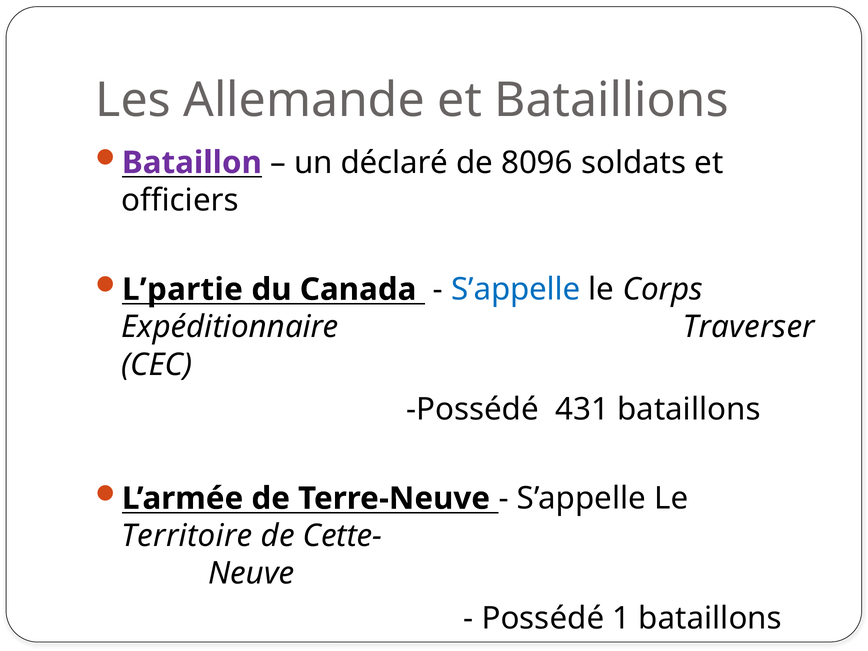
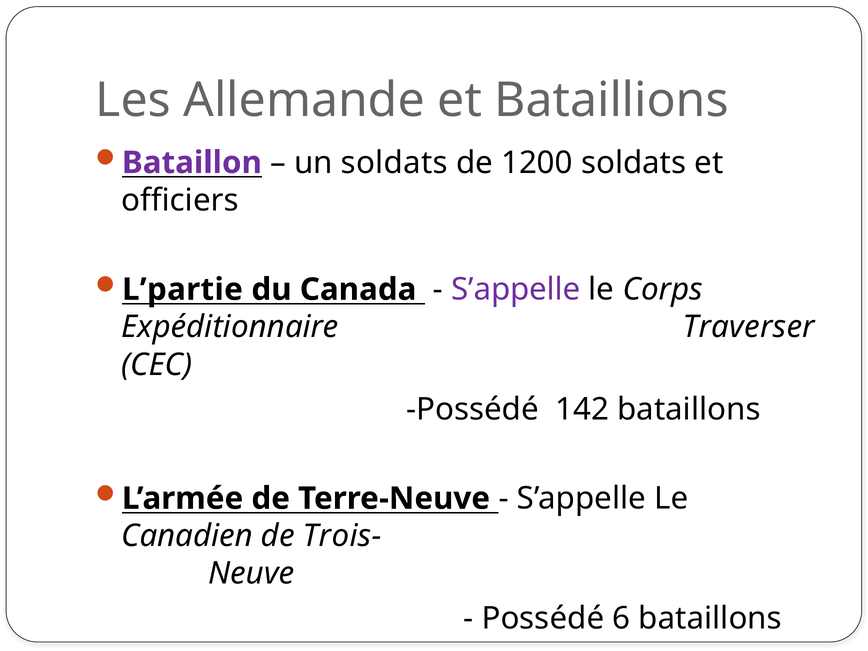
un déclaré: déclaré -> soldats (394, 163)
8096: 8096 -> 1200 (537, 163)
S’appelle colour: blue -> purple (516, 289)
431: 431 -> 142 (582, 409)
Territoire: Territoire -> Canadien (187, 536)
Cette-: Cette- -> Trois- (342, 536)
1: 1 -> 6 (621, 618)
